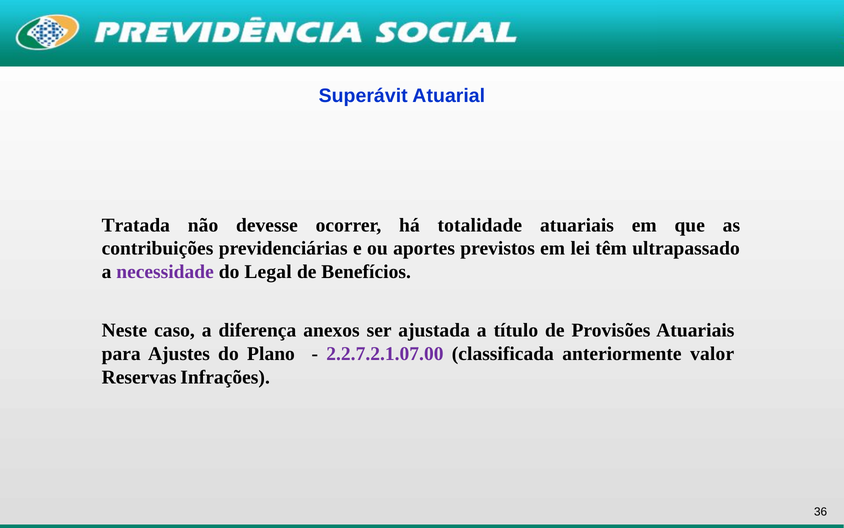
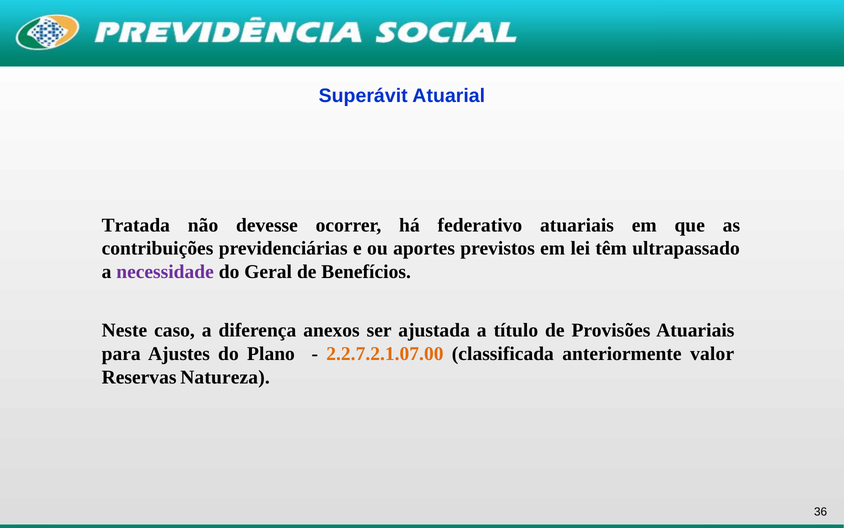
totalidade: totalidade -> federativo (480, 225)
Legal: Legal -> Geral (268, 272)
2.2.7.2.1.07.00 colour: purple -> orange (385, 354)
Infrações: Infrações -> Natureza (225, 377)
